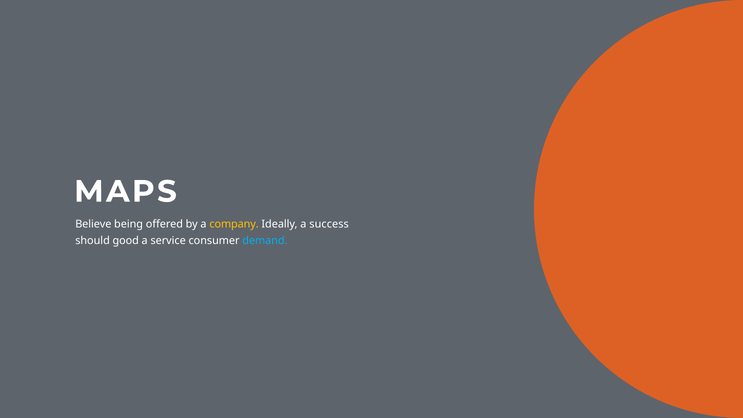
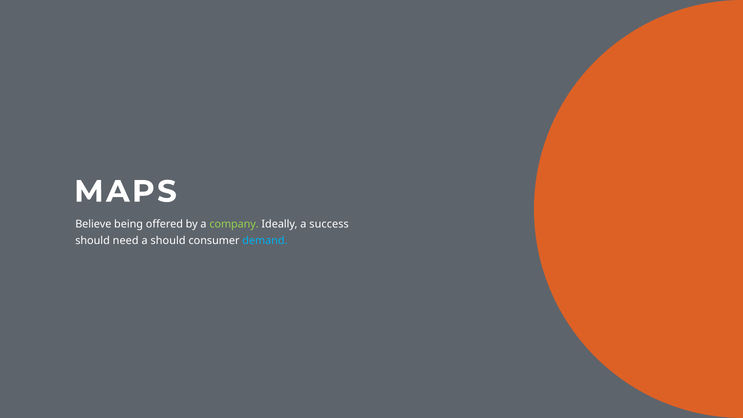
company colour: yellow -> light green (234, 224)
good: good -> need (126, 241)
a service: service -> should (168, 241)
